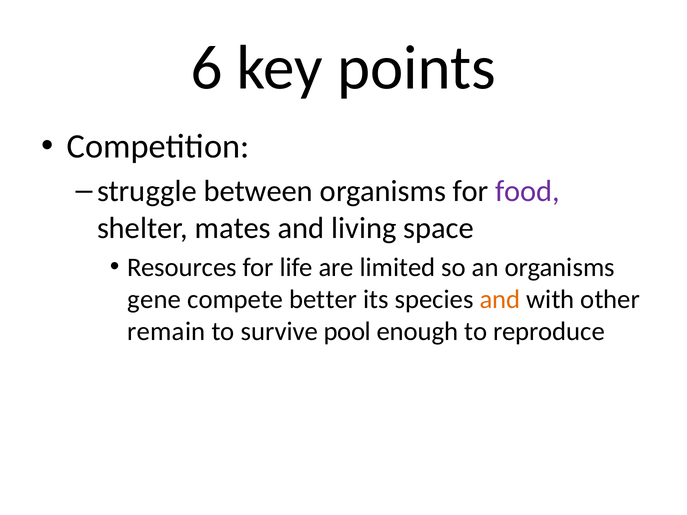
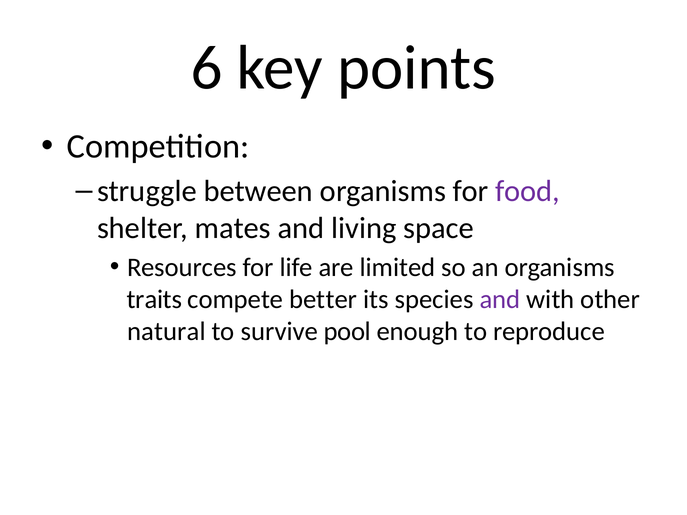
gene: gene -> traits (154, 300)
and colour: orange -> purple (500, 300)
remain: remain -> natural (166, 332)
